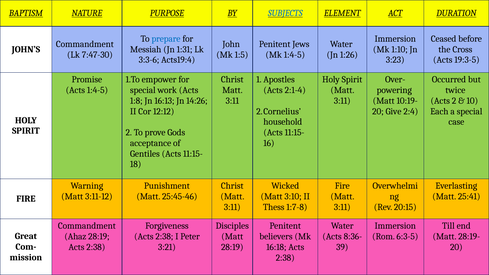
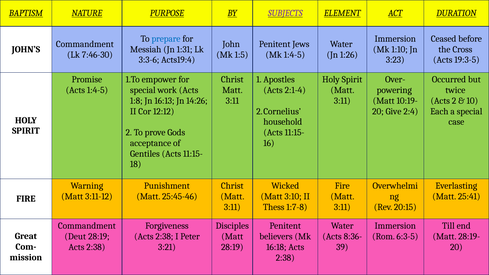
SUBJECTS colour: blue -> purple (285, 13)
7:47-30: 7:47-30 -> 7:46-30 (97, 55)
Ahaz: Ahaz -> Deut (75, 237)
